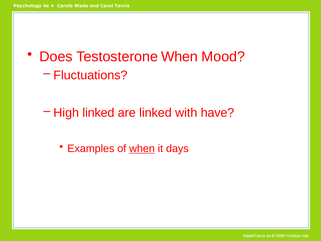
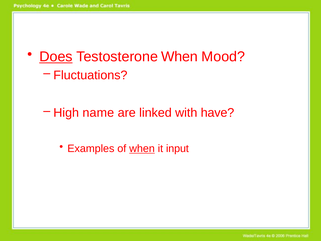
Does underline: none -> present (56, 57)
High linked: linked -> name (98, 113)
days: days -> input (177, 148)
